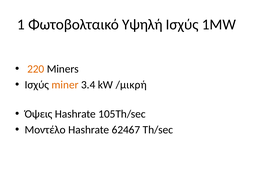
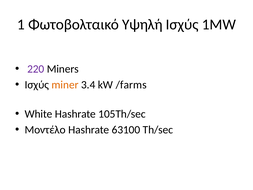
220 colour: orange -> purple (36, 69)
/μικρή: /μικρή -> /farms (131, 85)
Όψεις: Όψεις -> White (38, 114)
62467: 62467 -> 63100 (126, 130)
